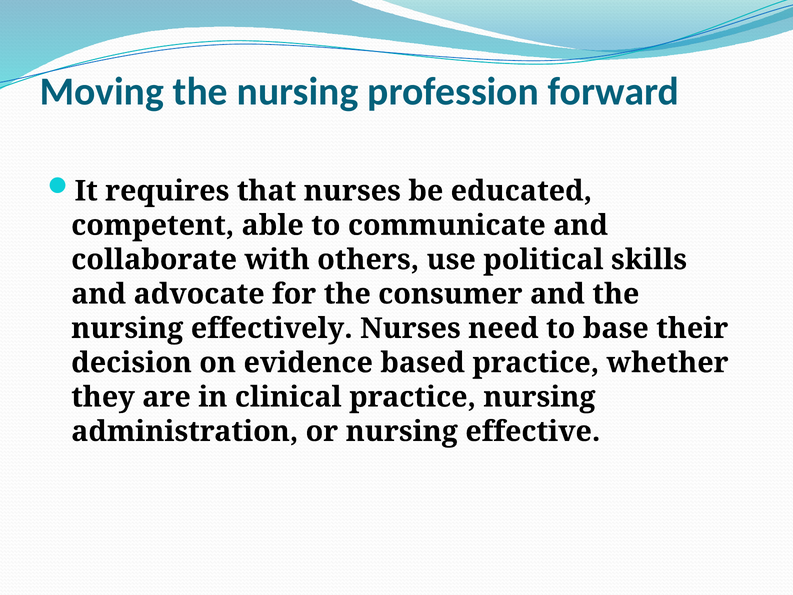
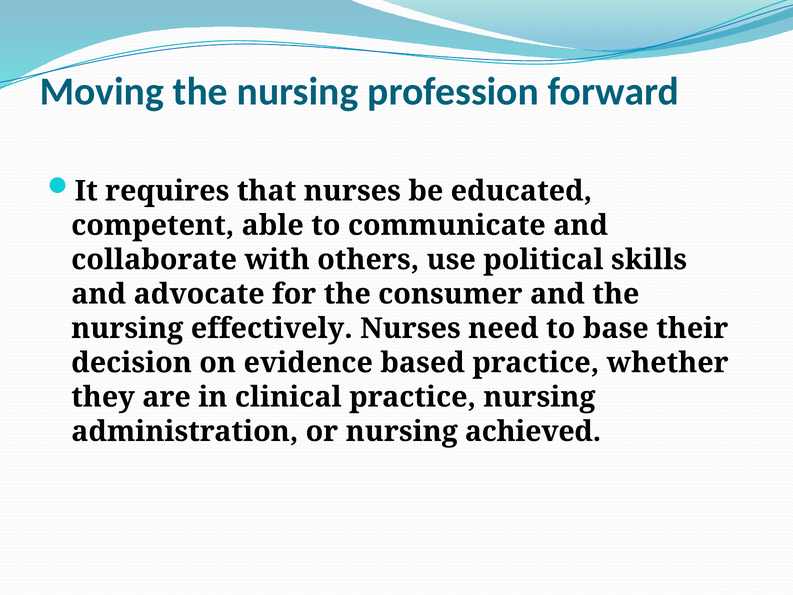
effective: effective -> achieved (533, 431)
